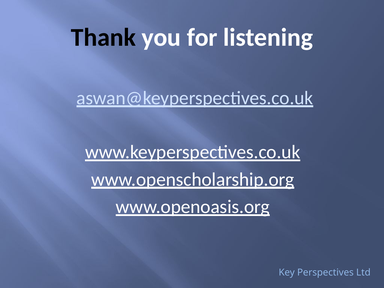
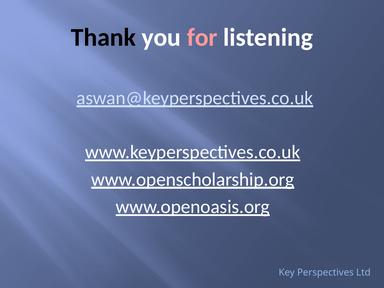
for colour: white -> pink (202, 37)
